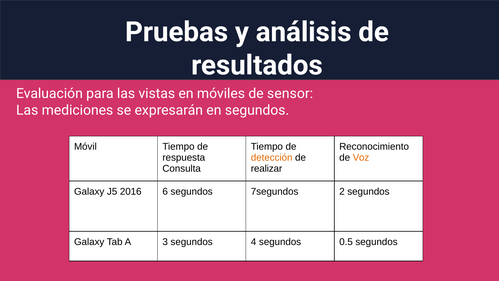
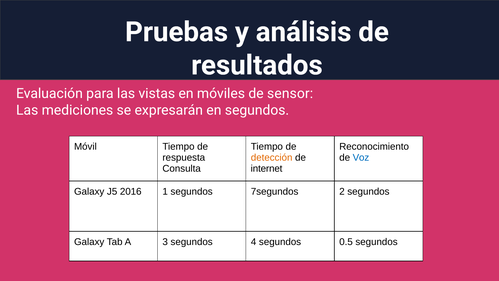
Voz colour: orange -> blue (361, 157)
realizar: realizar -> internet (267, 168)
6: 6 -> 1 (165, 191)
